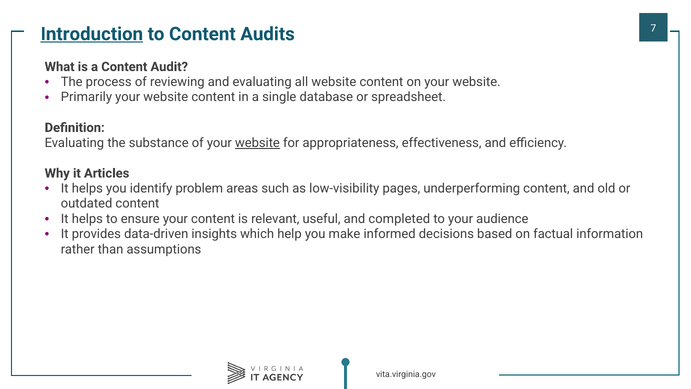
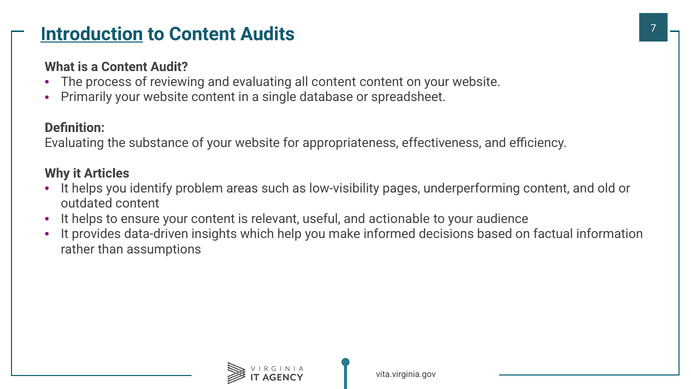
all website: website -> content (334, 82)
website underline: present -> none (257, 143)
completed: completed -> actionable (399, 219)
